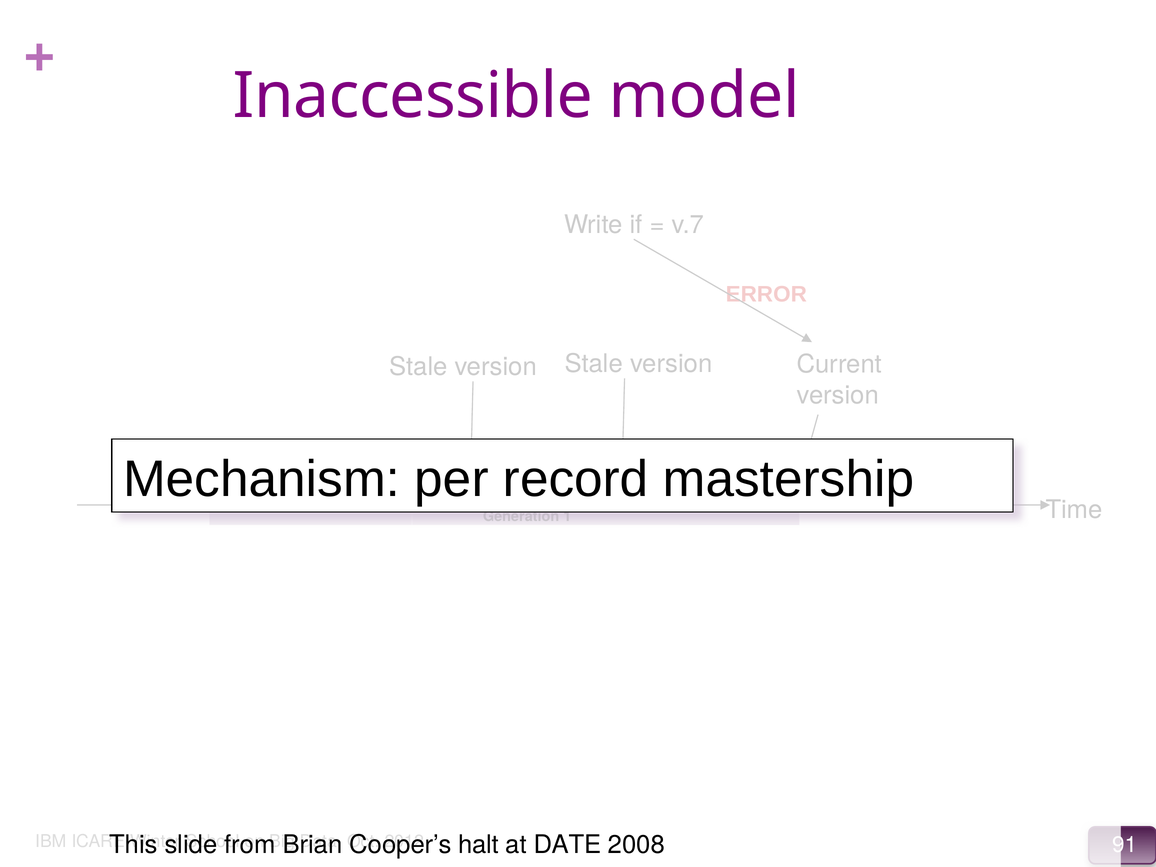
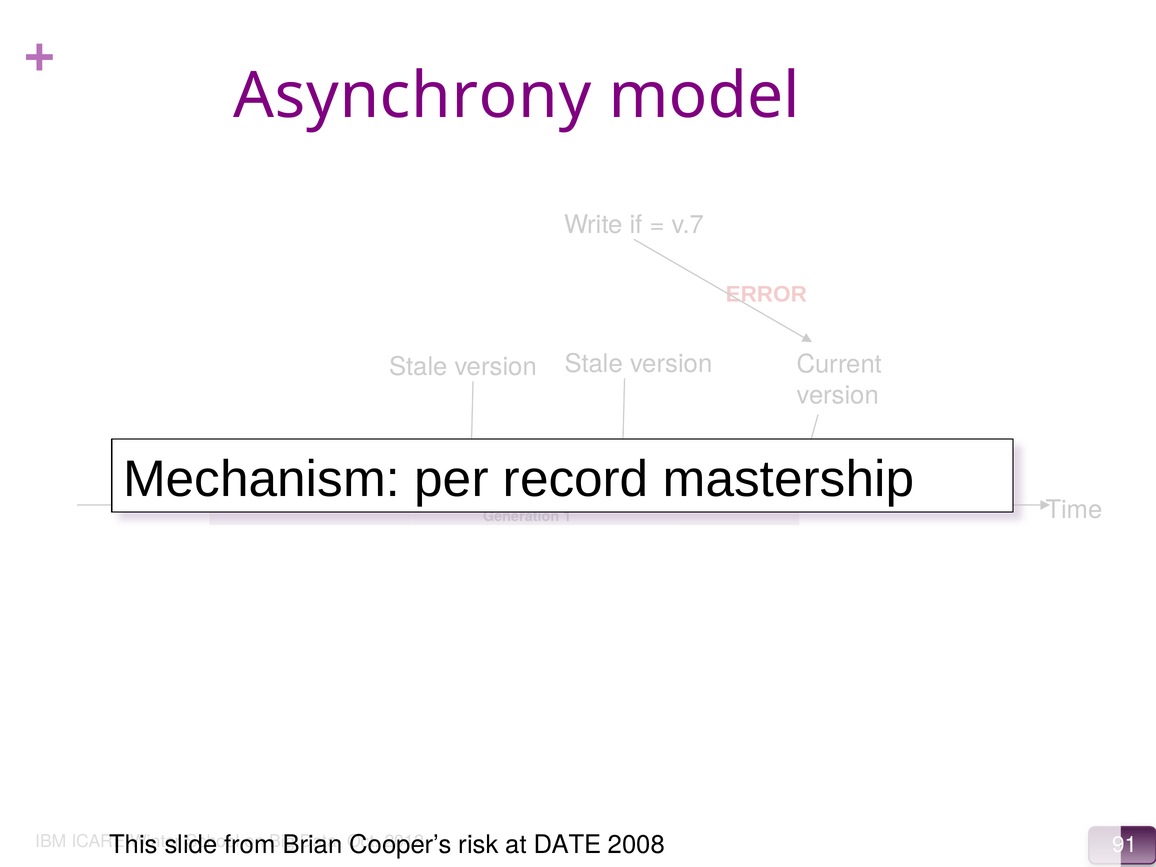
Inaccessible: Inaccessible -> Asynchrony (412, 96)
halt: halt -> risk (478, 845)
